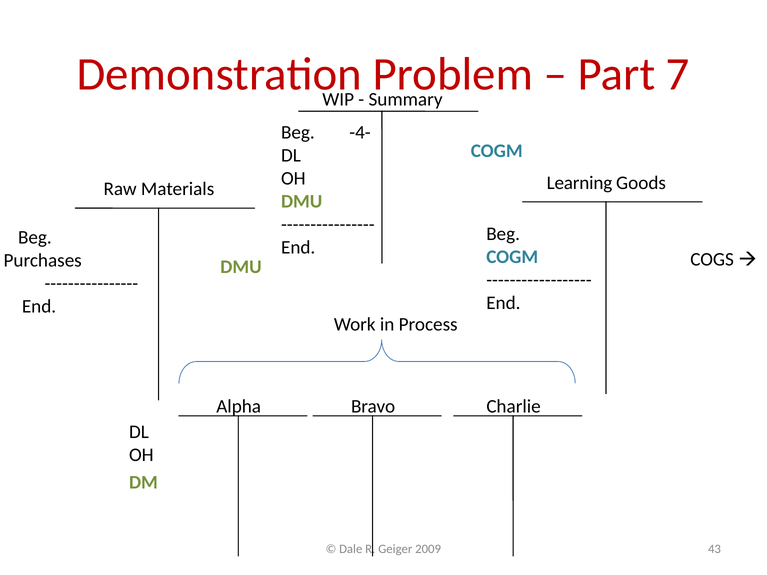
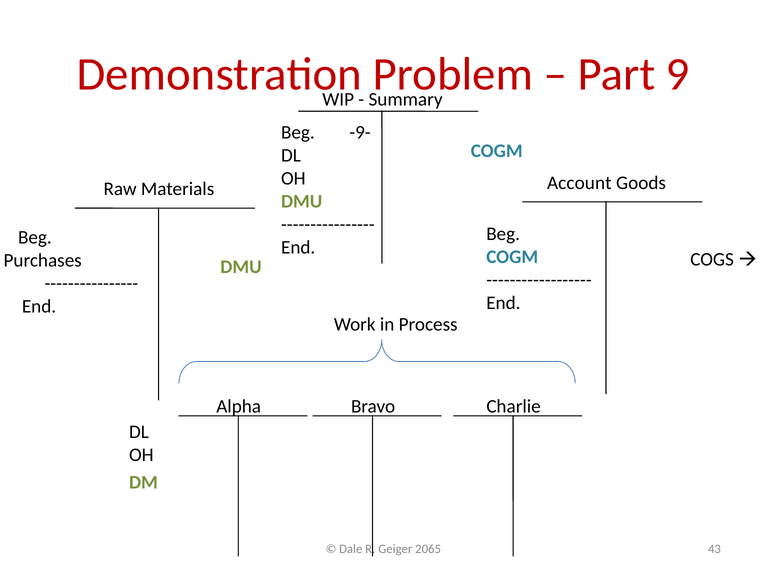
7: 7 -> 9 (678, 74)
-4-: -4- -> -9- (360, 133)
Learning: Learning -> Account (579, 183)
2009: 2009 -> 2065 (428, 549)
